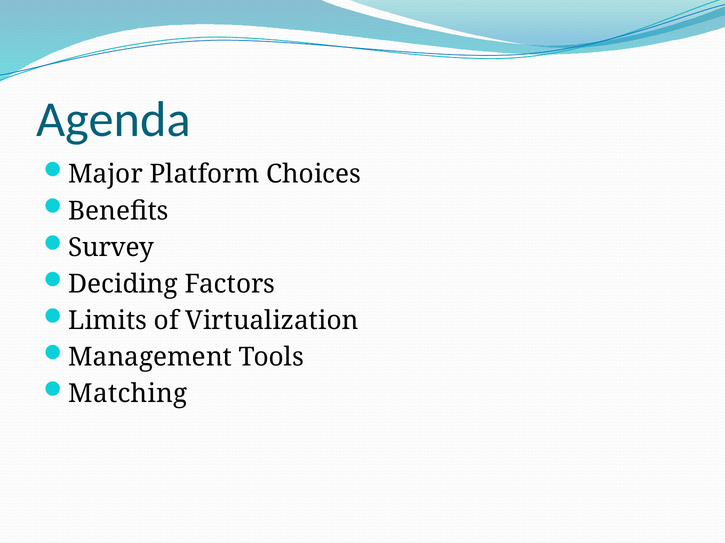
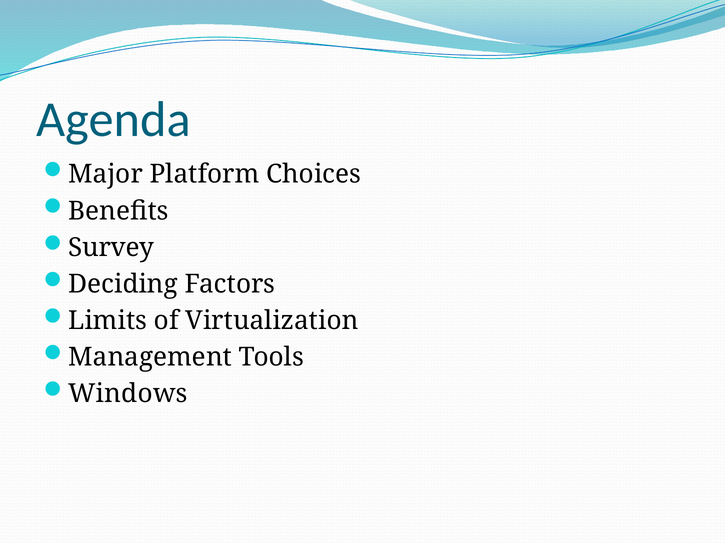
Matching: Matching -> Windows (128, 394)
